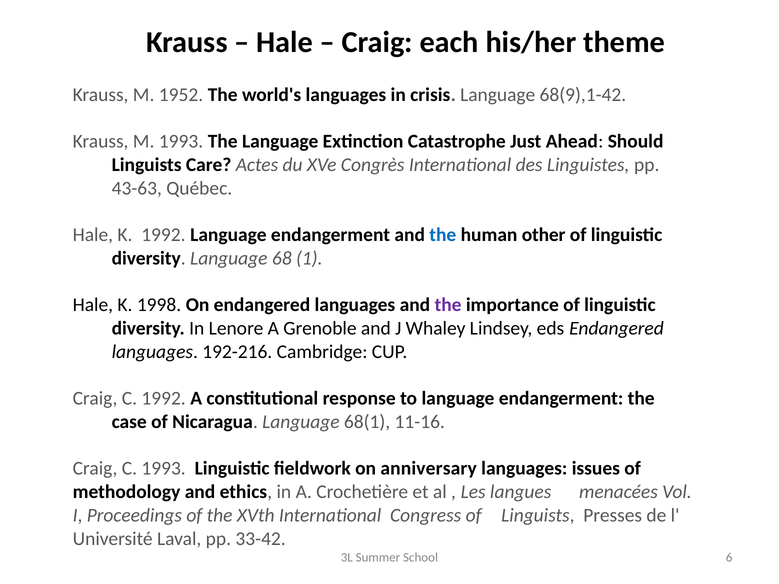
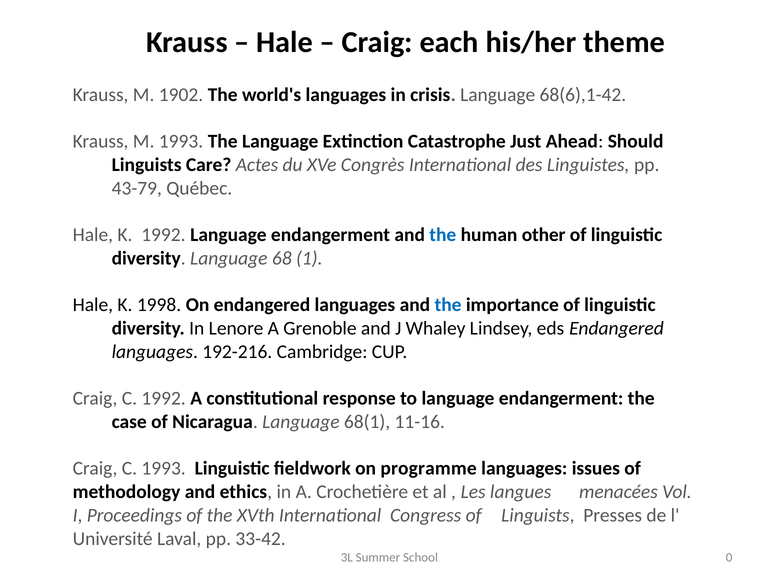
1952: 1952 -> 1902 (181, 95)
68(9),1-42: 68(9),1-42 -> 68(6),1-42 (583, 95)
43-63: 43-63 -> 43-79 (137, 188)
the colour: purple -> blue (448, 305)
anniversary: anniversary -> programme (429, 469)
6: 6 -> 0 (729, 558)
